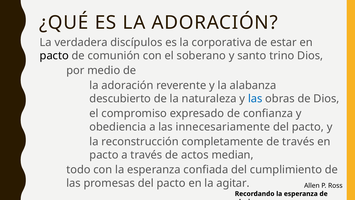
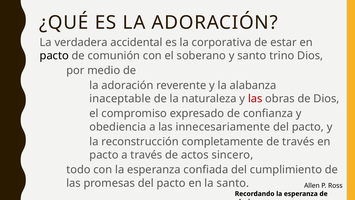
discípulos: discípulos -> accidental (136, 42)
descubierto: descubierto -> inaceptable (120, 99)
las colour: blue -> red (255, 99)
median: median -> sincero (232, 155)
la agitar: agitar -> santo (233, 183)
